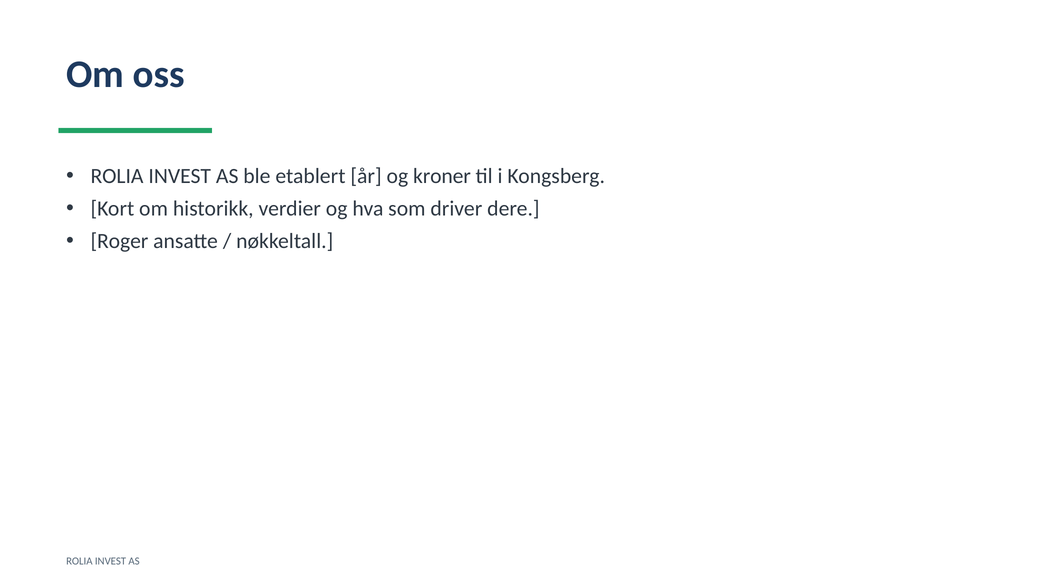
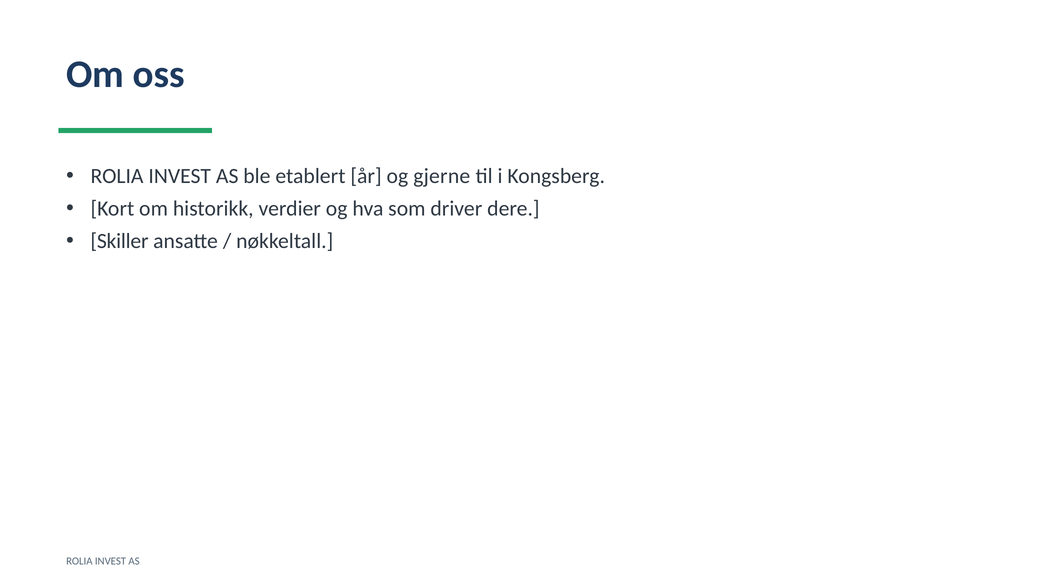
kroner: kroner -> gjerne (442, 176)
Roger: Roger -> Skiller (120, 241)
